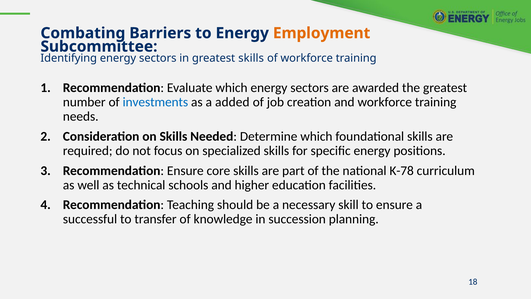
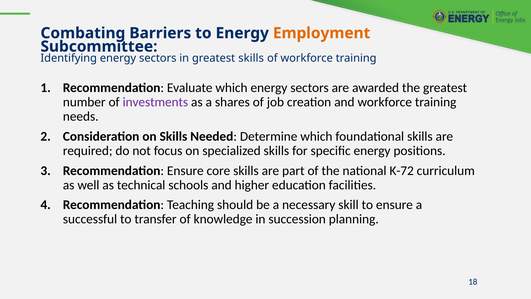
investments colour: blue -> purple (155, 102)
added: added -> shares (232, 102)
K-78: K-78 -> K-72 (402, 170)
